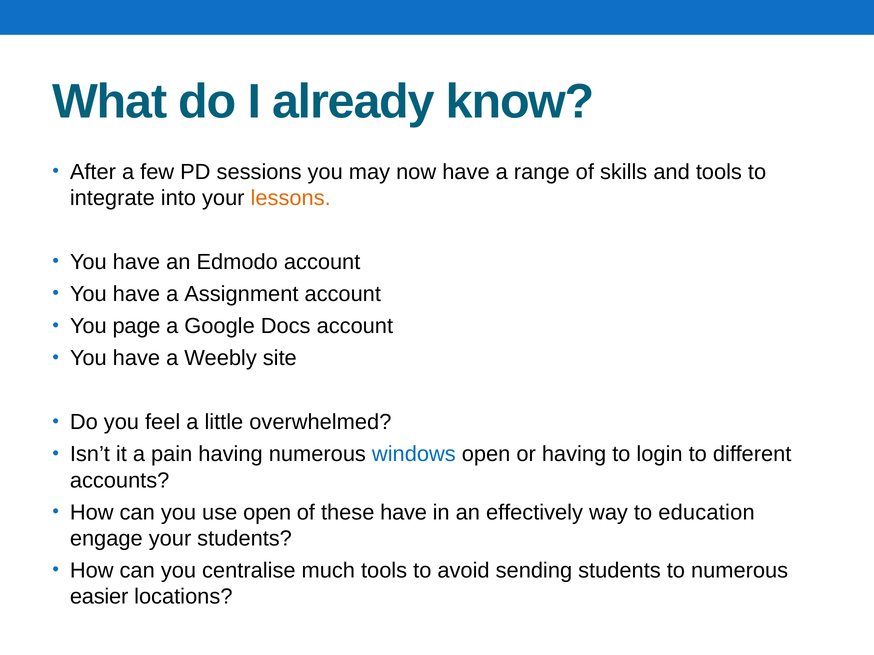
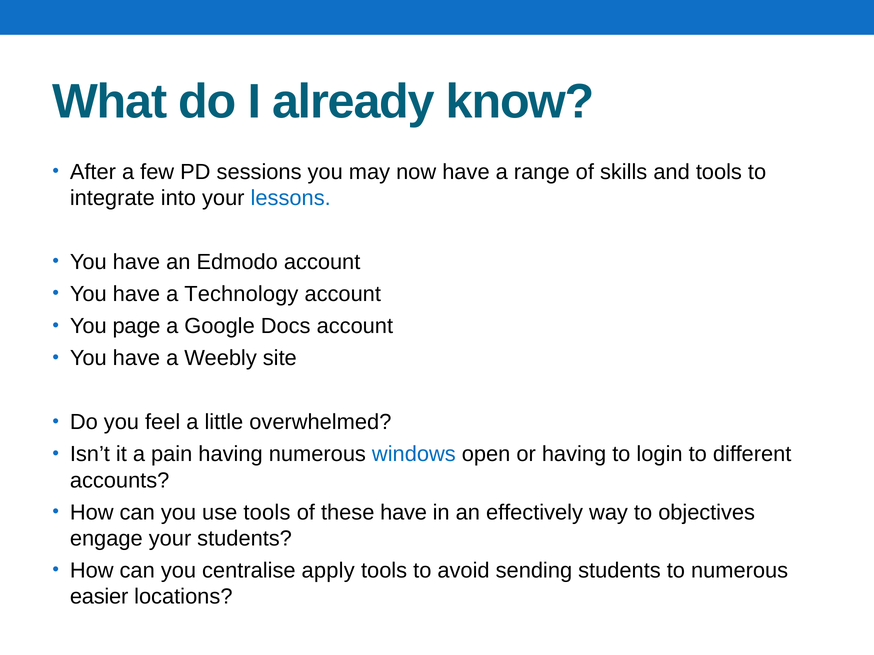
lessons colour: orange -> blue (291, 198)
Assignment: Assignment -> Technology (241, 294)
use open: open -> tools (267, 513)
education: education -> objectives (707, 513)
much: much -> apply (328, 571)
